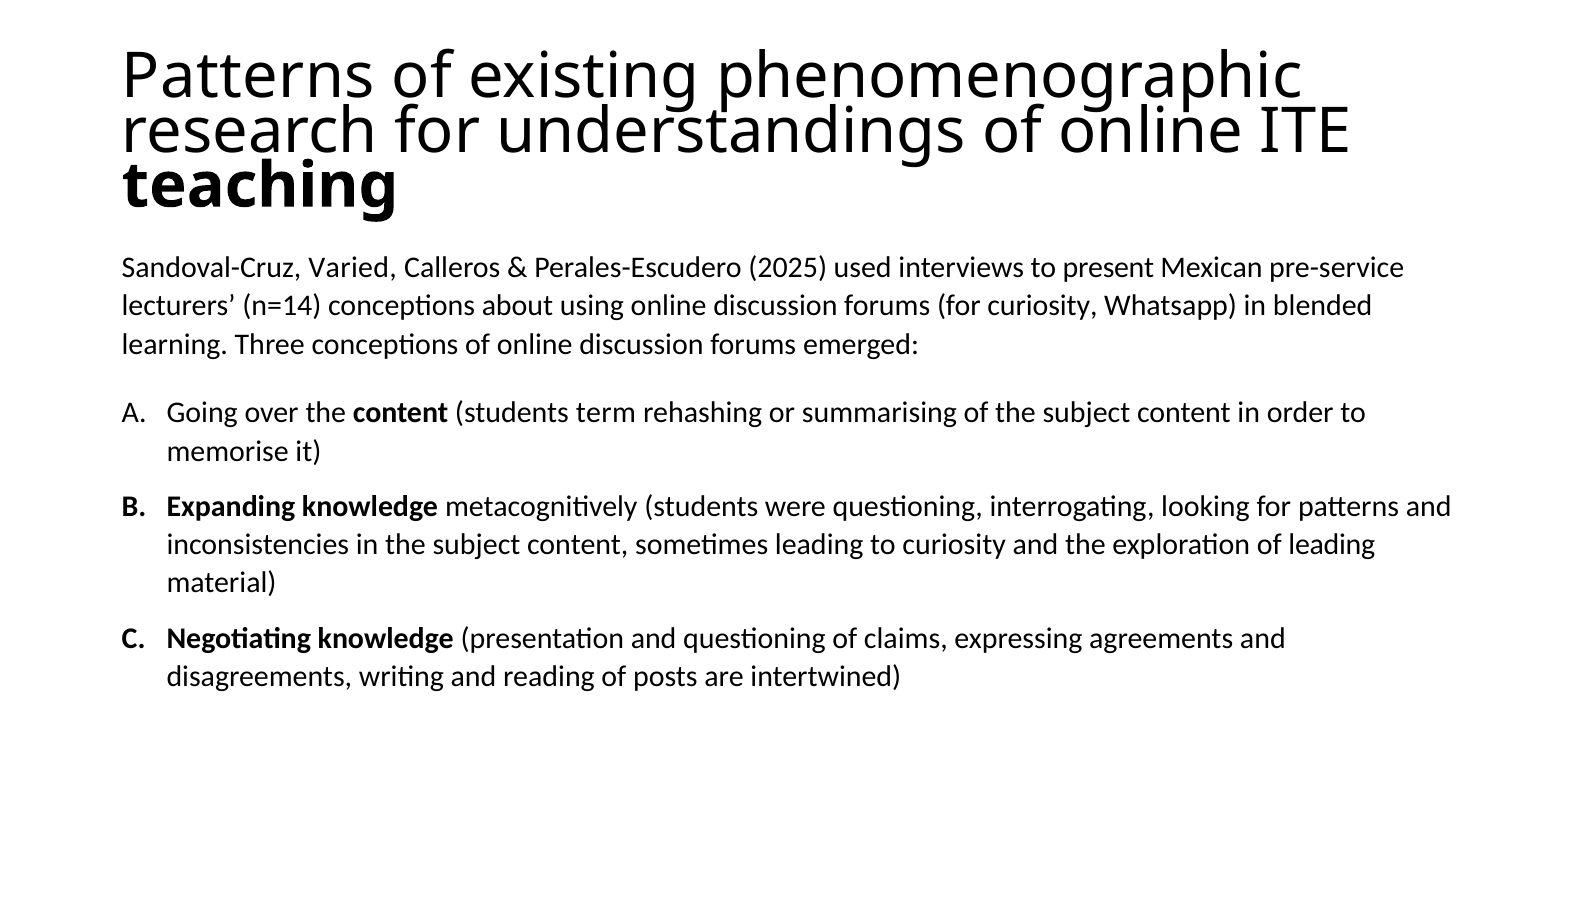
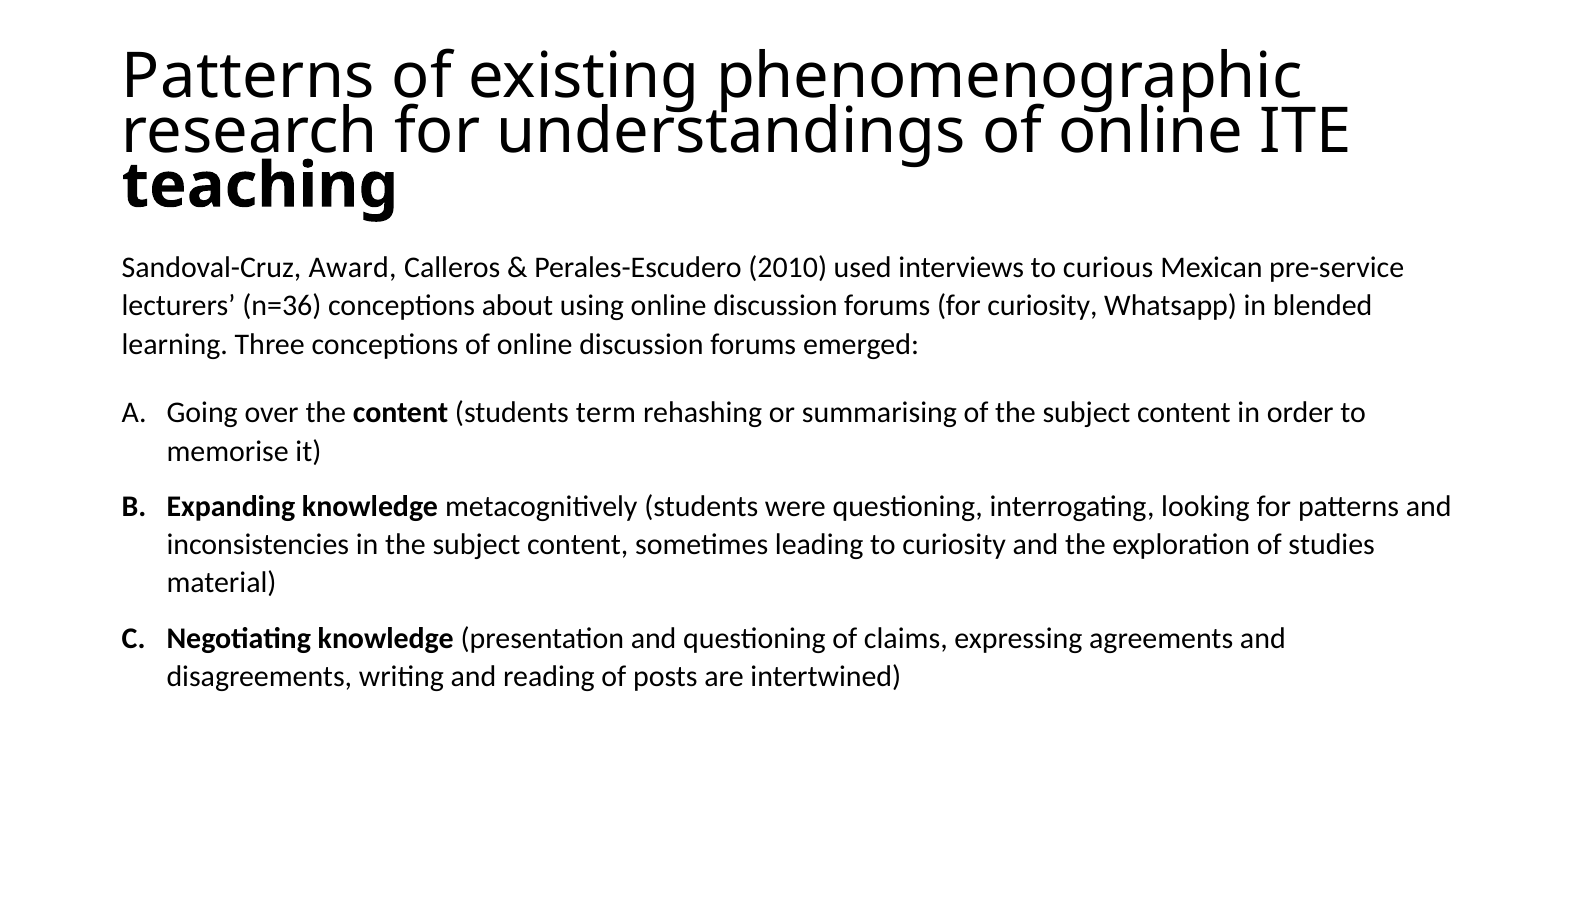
Varied: Varied -> Award (353, 268)
2025: 2025 -> 2010 (788, 268)
present: present -> curious (1108, 268)
n=14: n=14 -> n=36 (282, 306)
of leading: leading -> studies (1332, 545)
